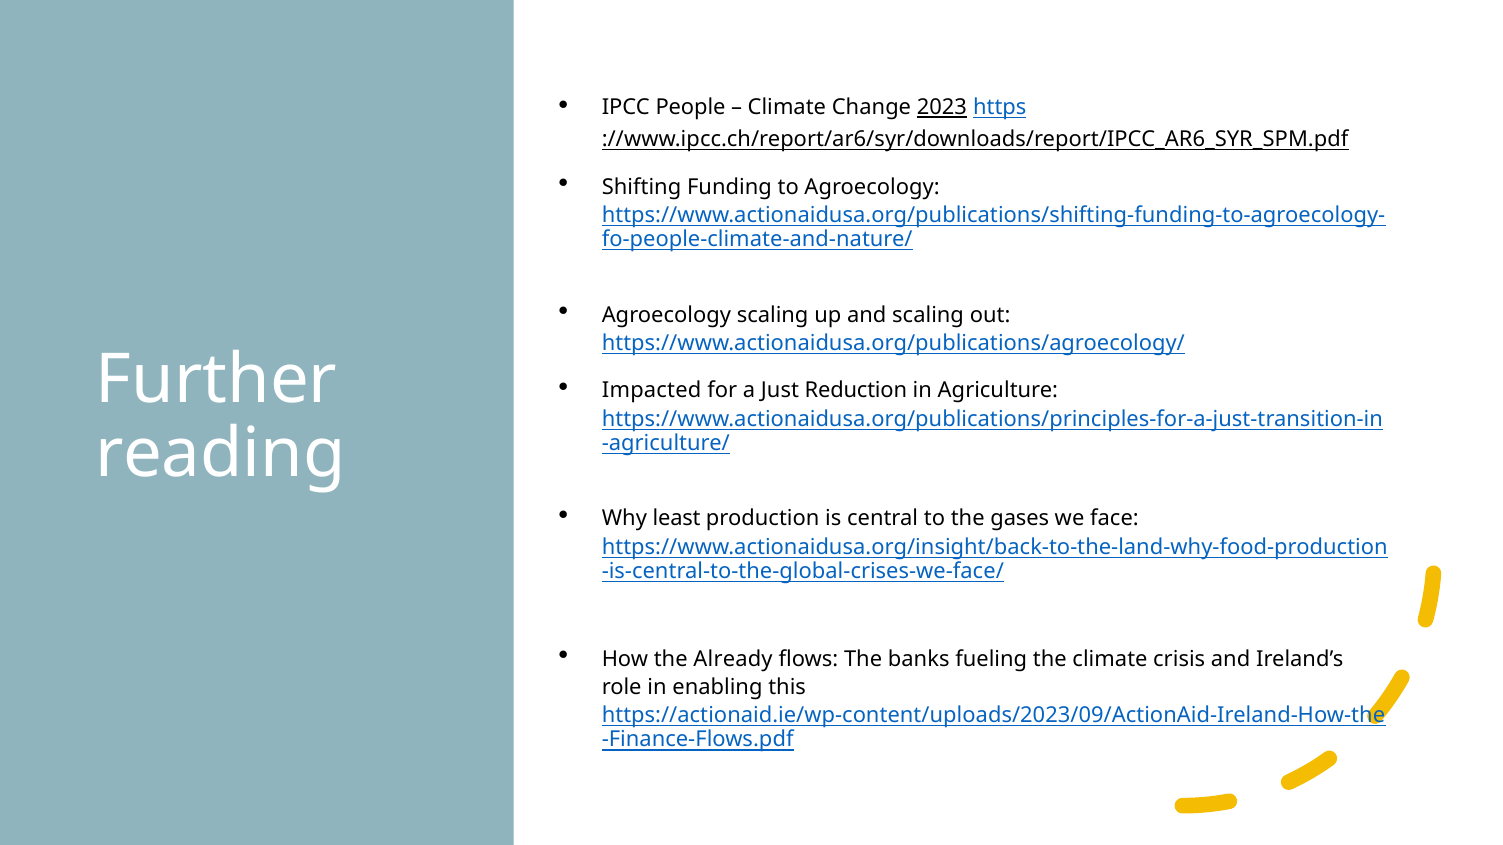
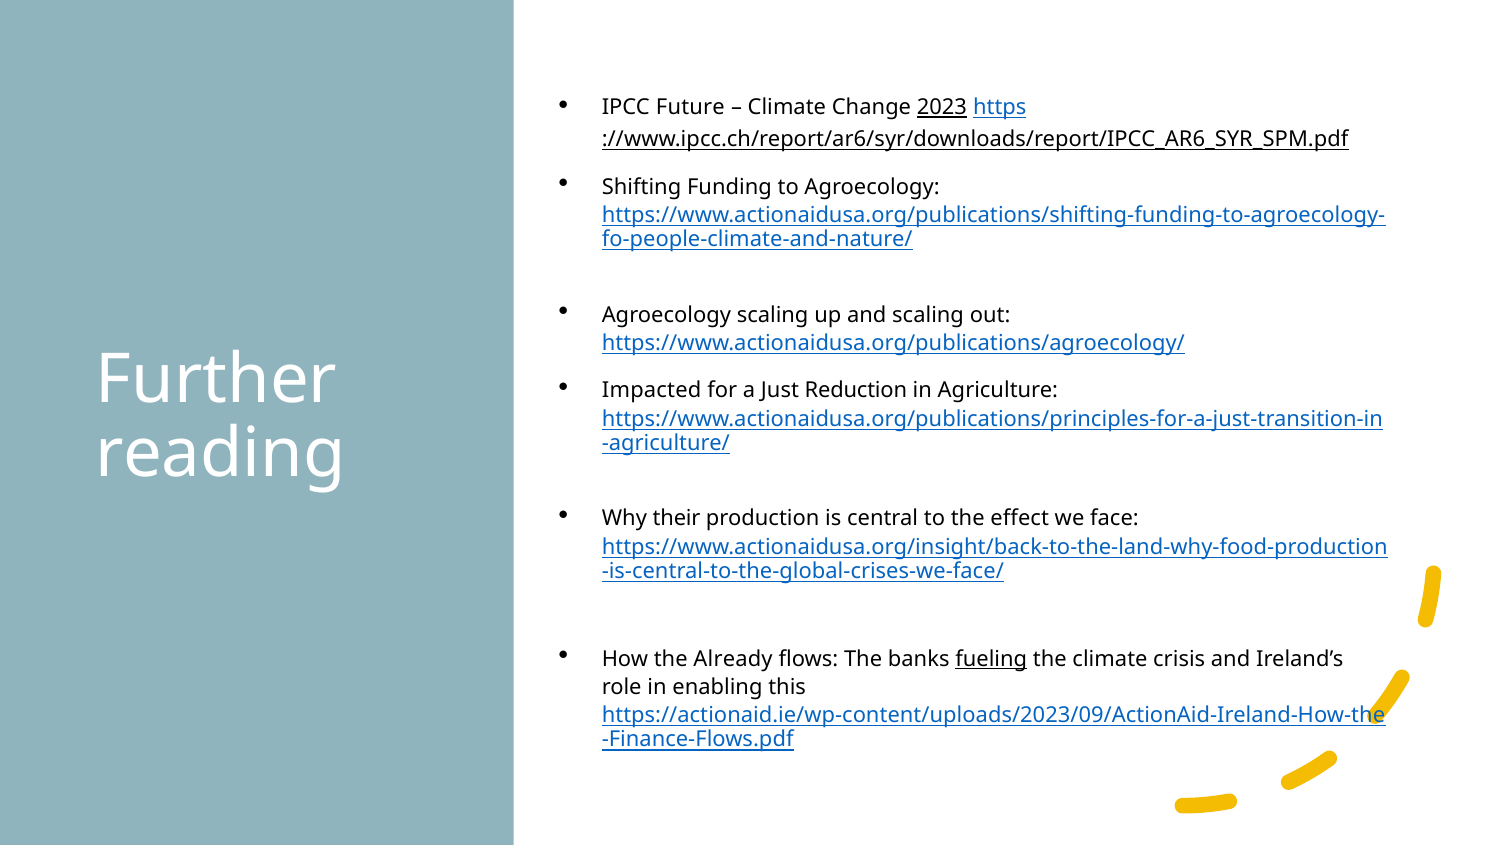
People: People -> Future (690, 108)
least: least -> their (677, 519)
gases: gases -> effect (1020, 519)
fueling underline: none -> present (991, 659)
